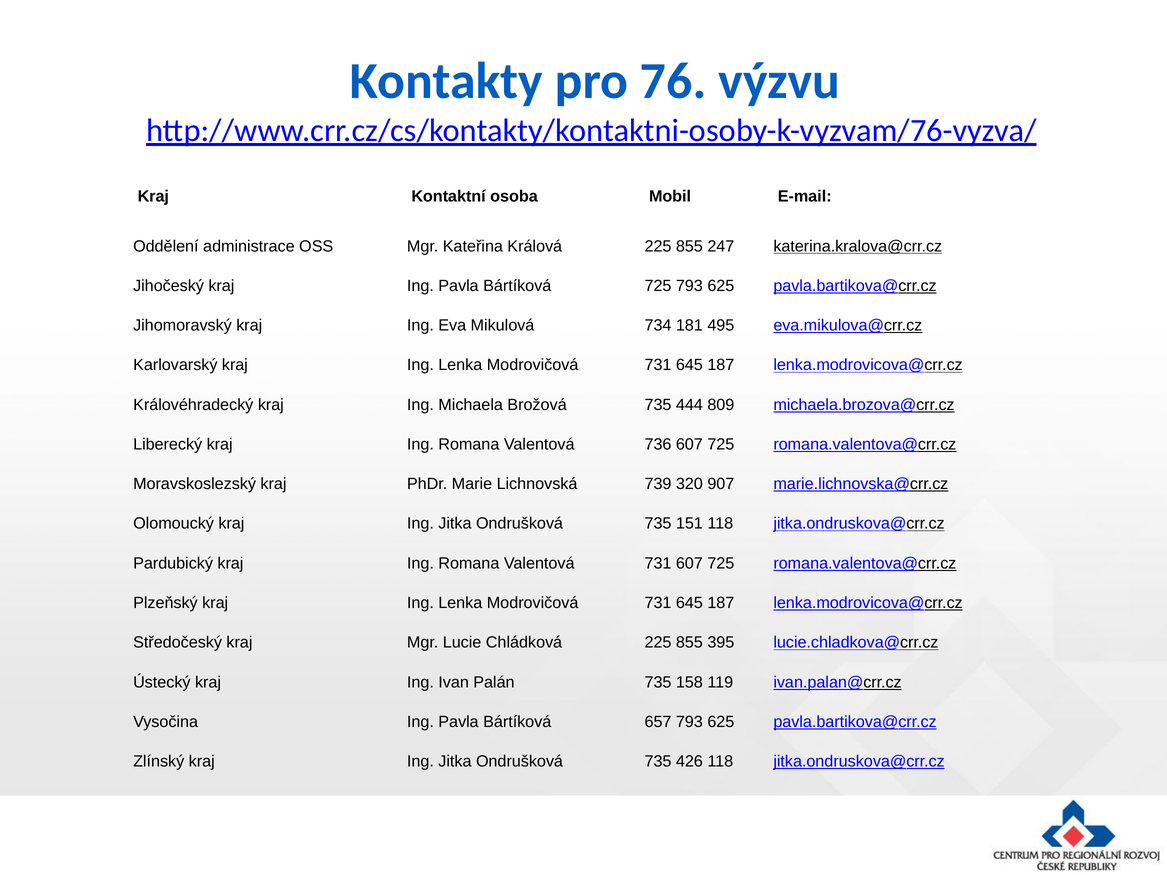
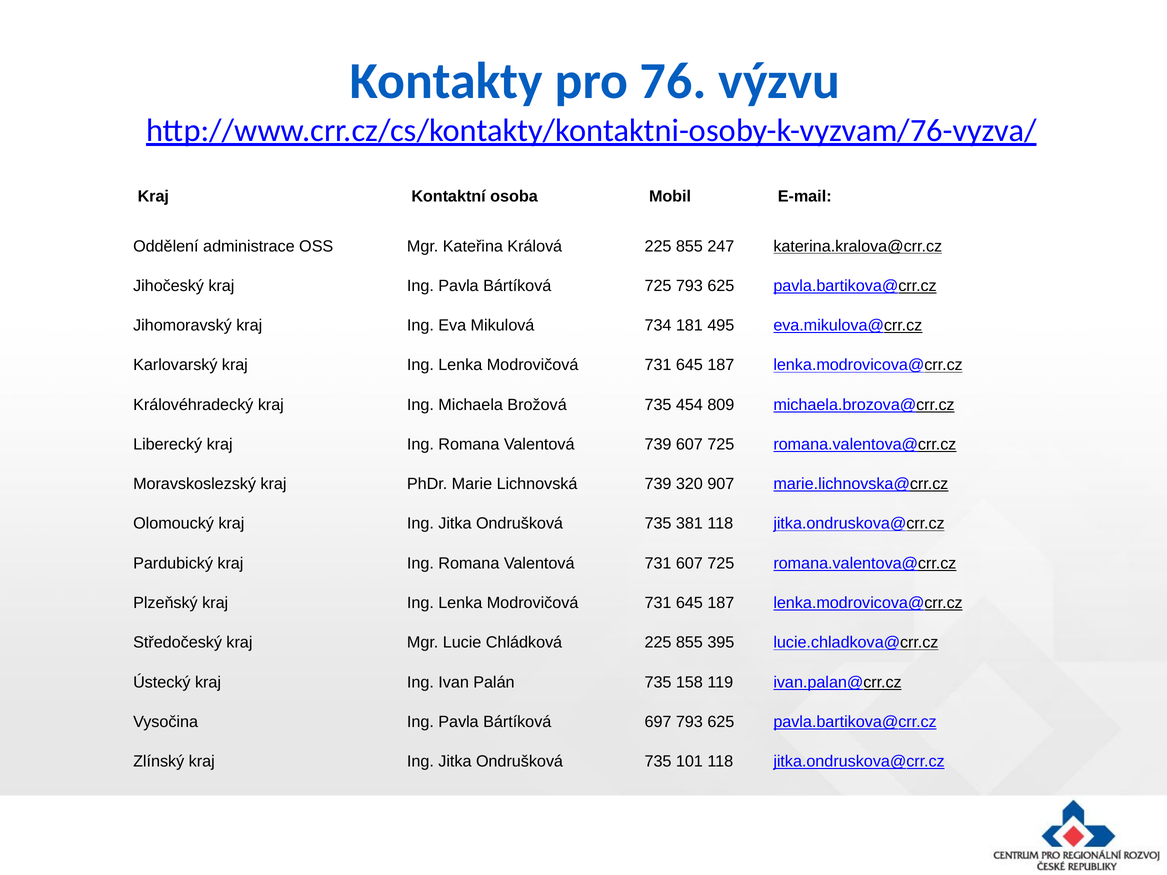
444: 444 -> 454 (689, 405)
Valentová 736: 736 -> 739 (658, 444)
151: 151 -> 381 (689, 524)
657: 657 -> 697 (658, 722)
426: 426 -> 101 (689, 762)
